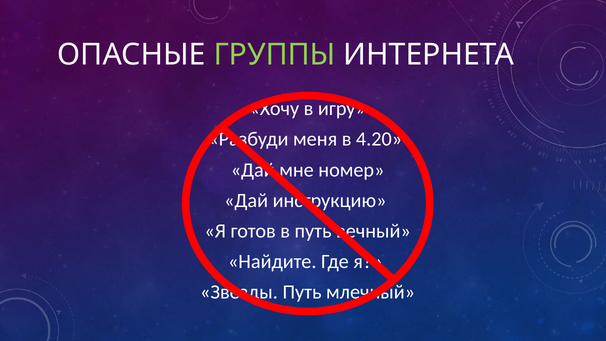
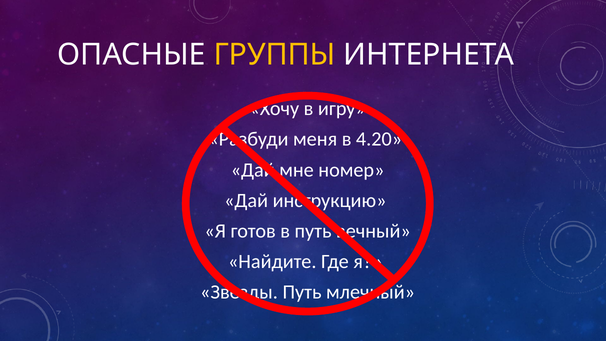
ГРУППЫ colour: light green -> yellow (275, 55)
